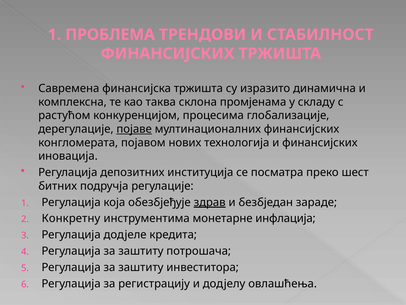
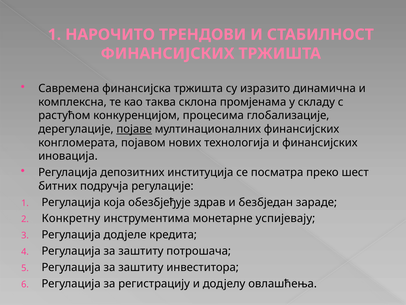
ПРОБЛЕМА: ПРОБЛЕМА -> НАРОЧИТО (110, 35)
здрав underline: present -> none (210, 202)
инфлација: инфлација -> успијевају (285, 218)
